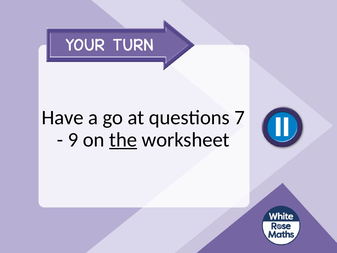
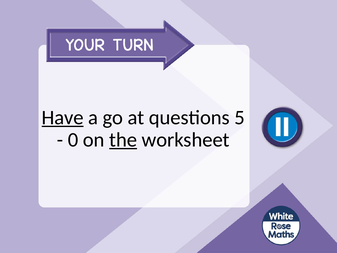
Have underline: none -> present (63, 117)
7: 7 -> 5 (240, 117)
9: 9 -> 0 (73, 140)
